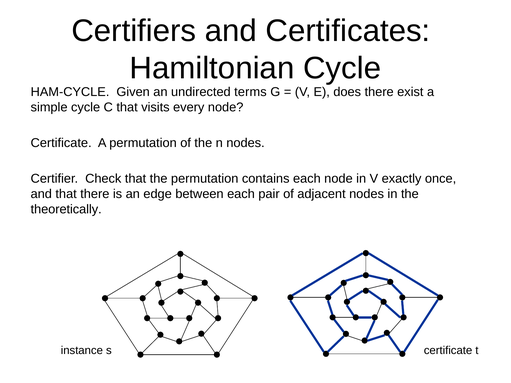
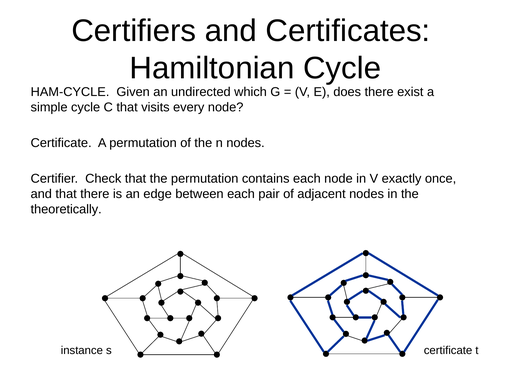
terms: terms -> which (251, 92)
